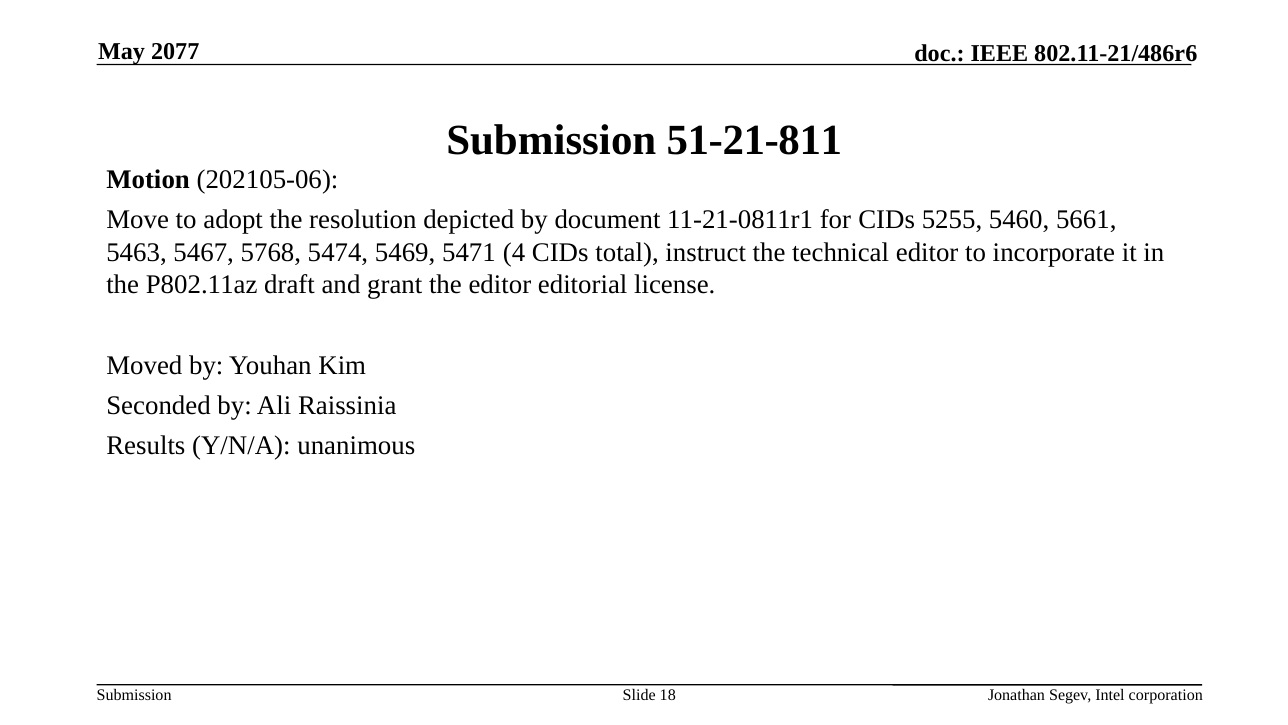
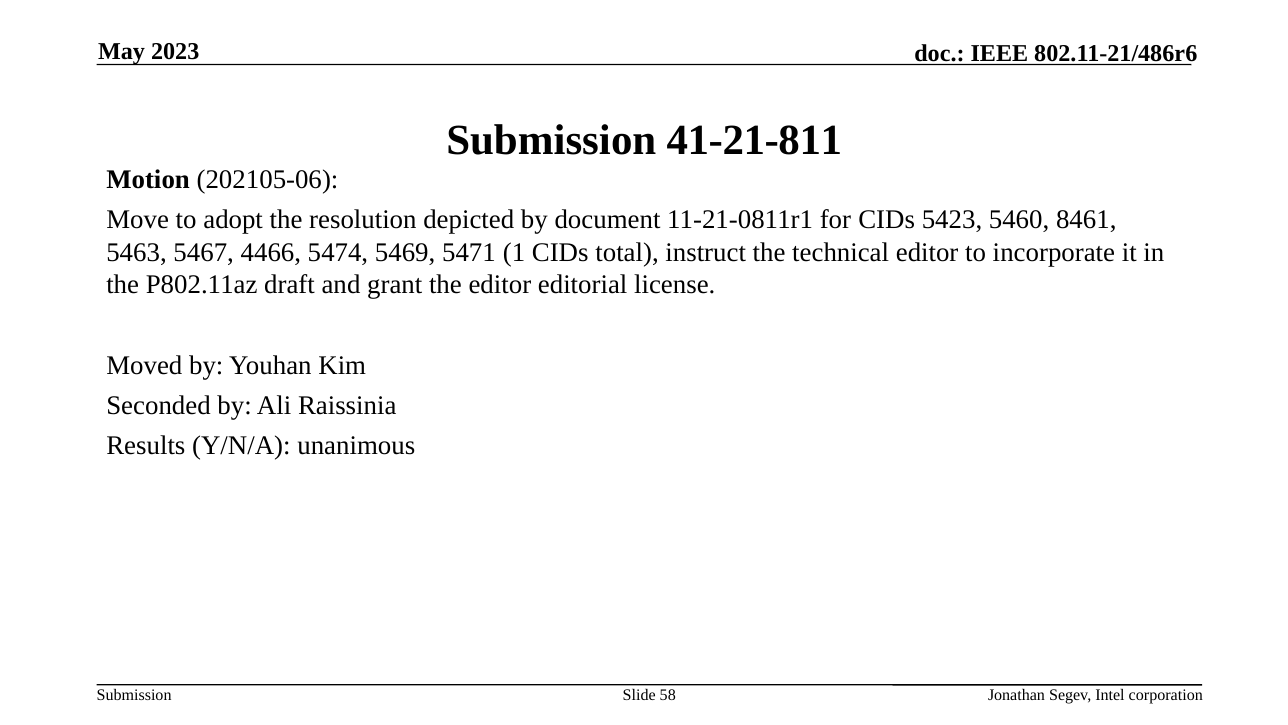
2077: 2077 -> 2023 (175, 51)
51-21-811: 51-21-811 -> 41-21-811 (754, 140)
5255: 5255 -> 5423 (952, 220)
5661: 5661 -> 8461 (1086, 220)
5768: 5768 -> 4466 (271, 252)
4: 4 -> 1 (514, 252)
18: 18 -> 58 (668, 695)
